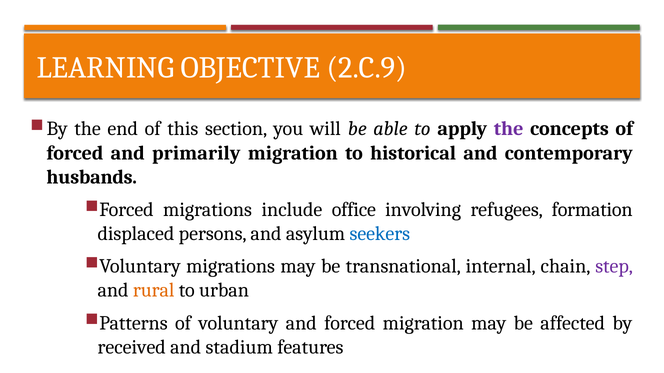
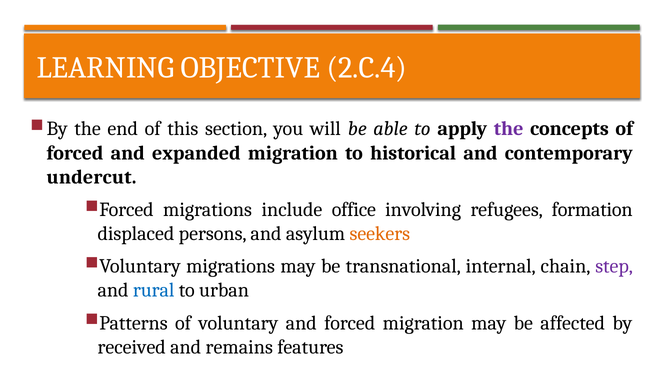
2.C.9: 2.C.9 -> 2.C.4 (367, 68)
primarily: primarily -> expanded (196, 153)
husbands: husbands -> undercut (92, 177)
seekers colour: blue -> orange (380, 234)
rural colour: orange -> blue (154, 291)
stadium: stadium -> remains (239, 347)
